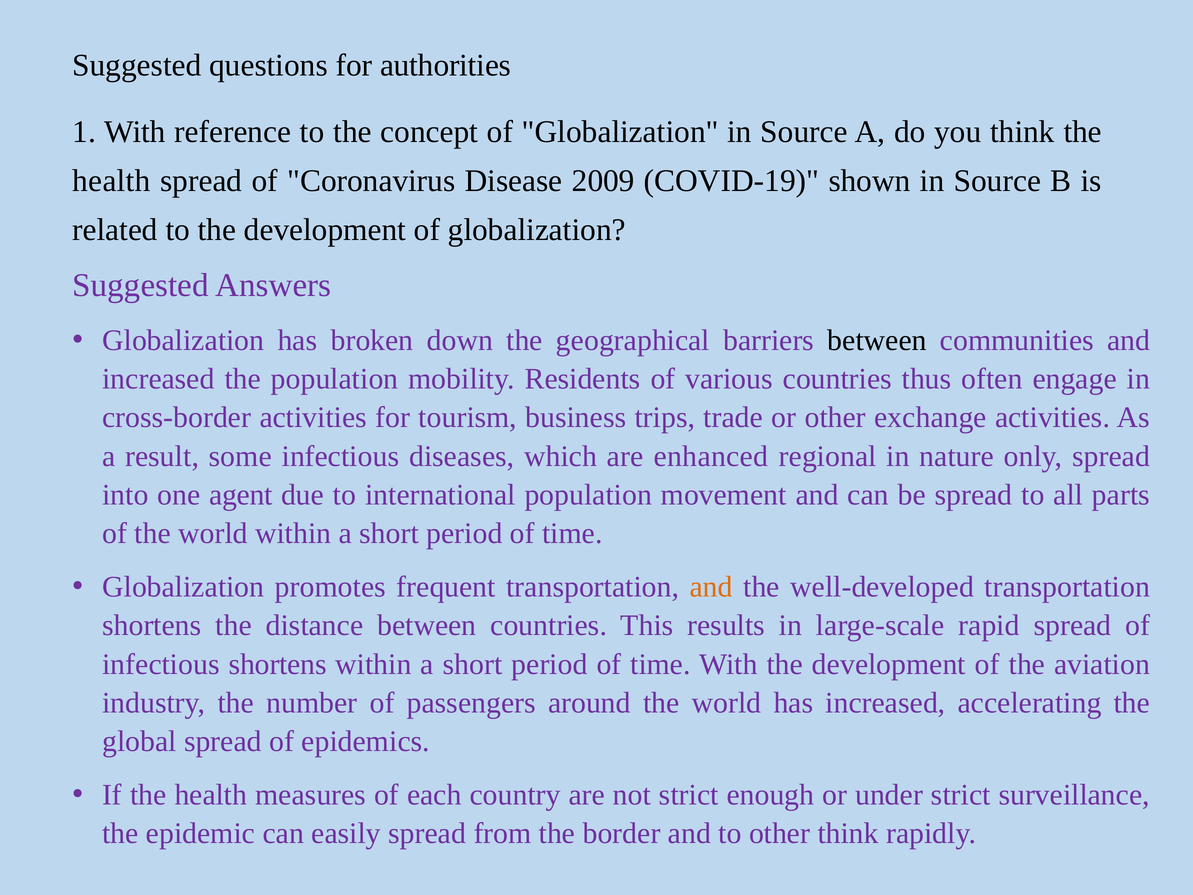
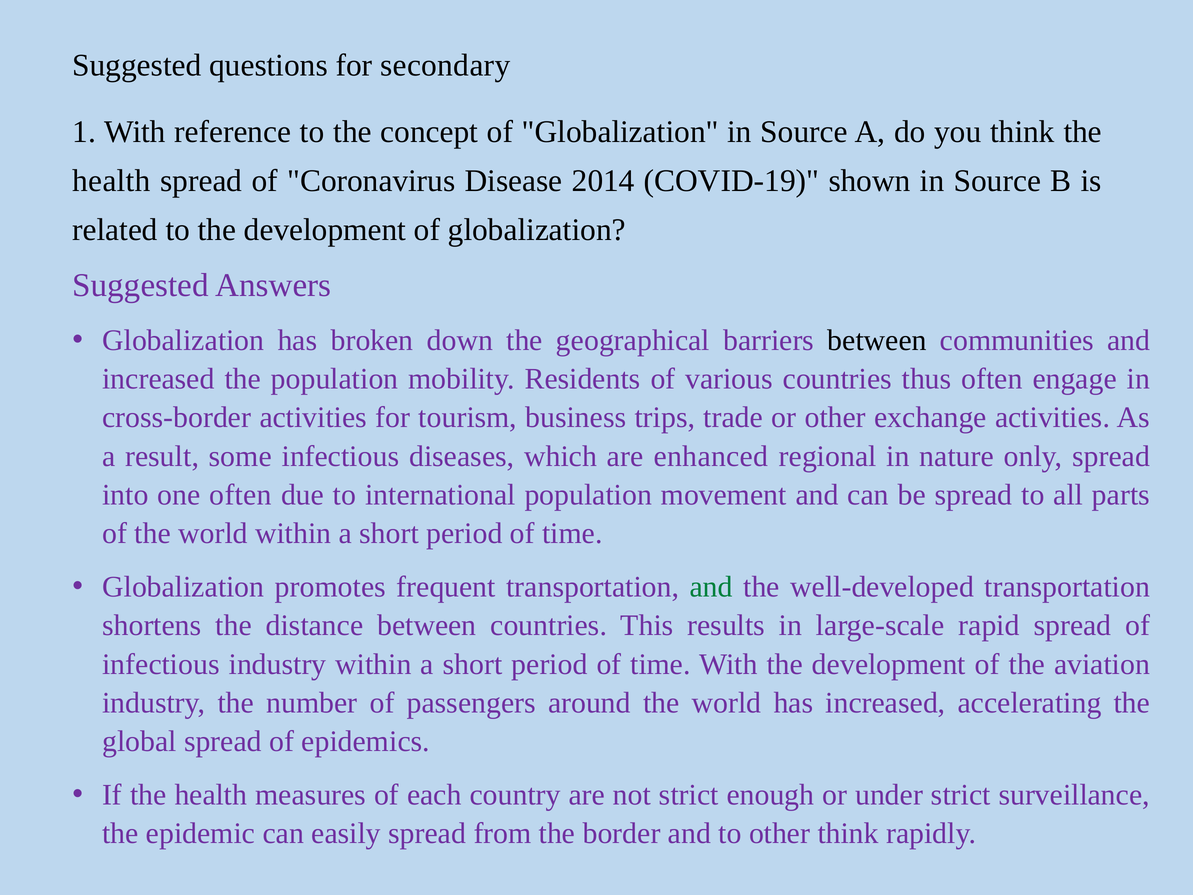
authorities: authorities -> secondary (445, 65)
2009: 2009 -> 2014 (603, 181)
one agent: agent -> often (241, 495)
and colour: orange -> green (711, 587)
infectious shortens: shortens -> industry (278, 664)
